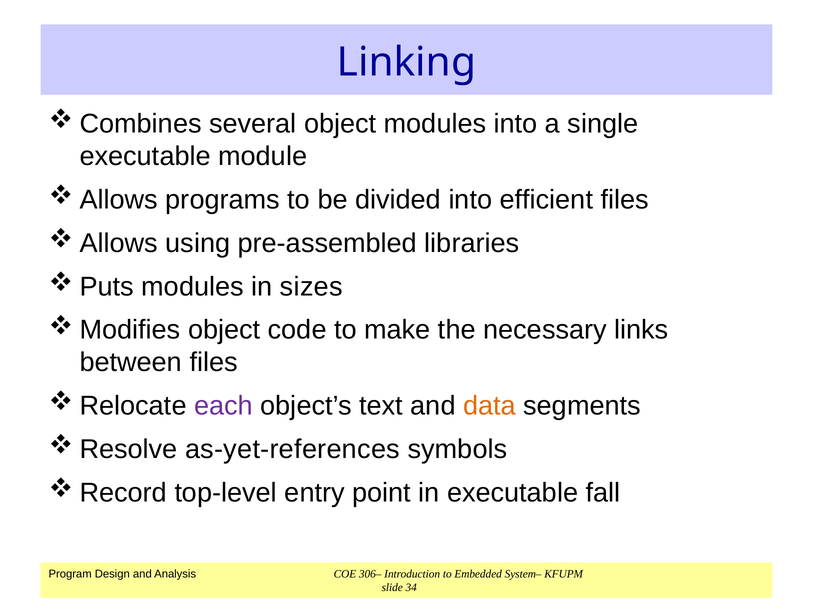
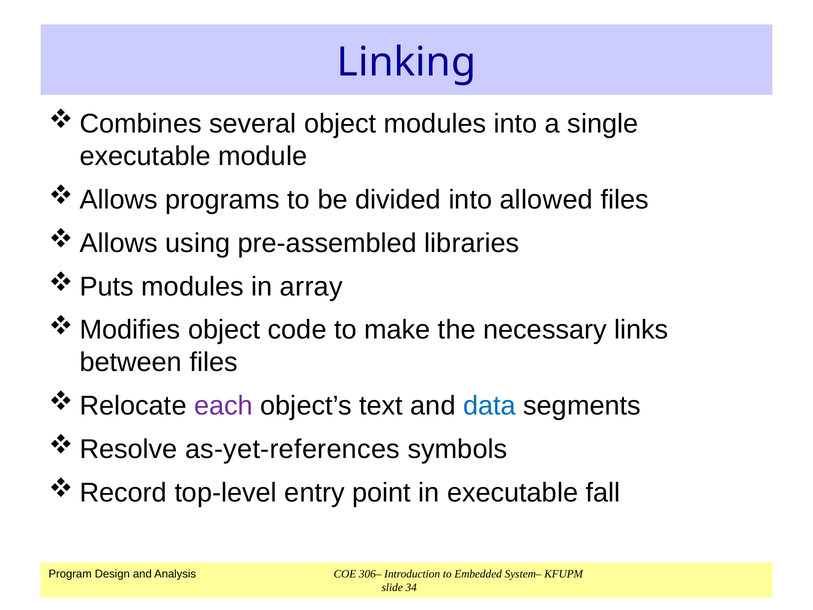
efficient: efficient -> allowed (546, 200)
sizes: sizes -> array (311, 286)
data colour: orange -> blue (490, 406)
